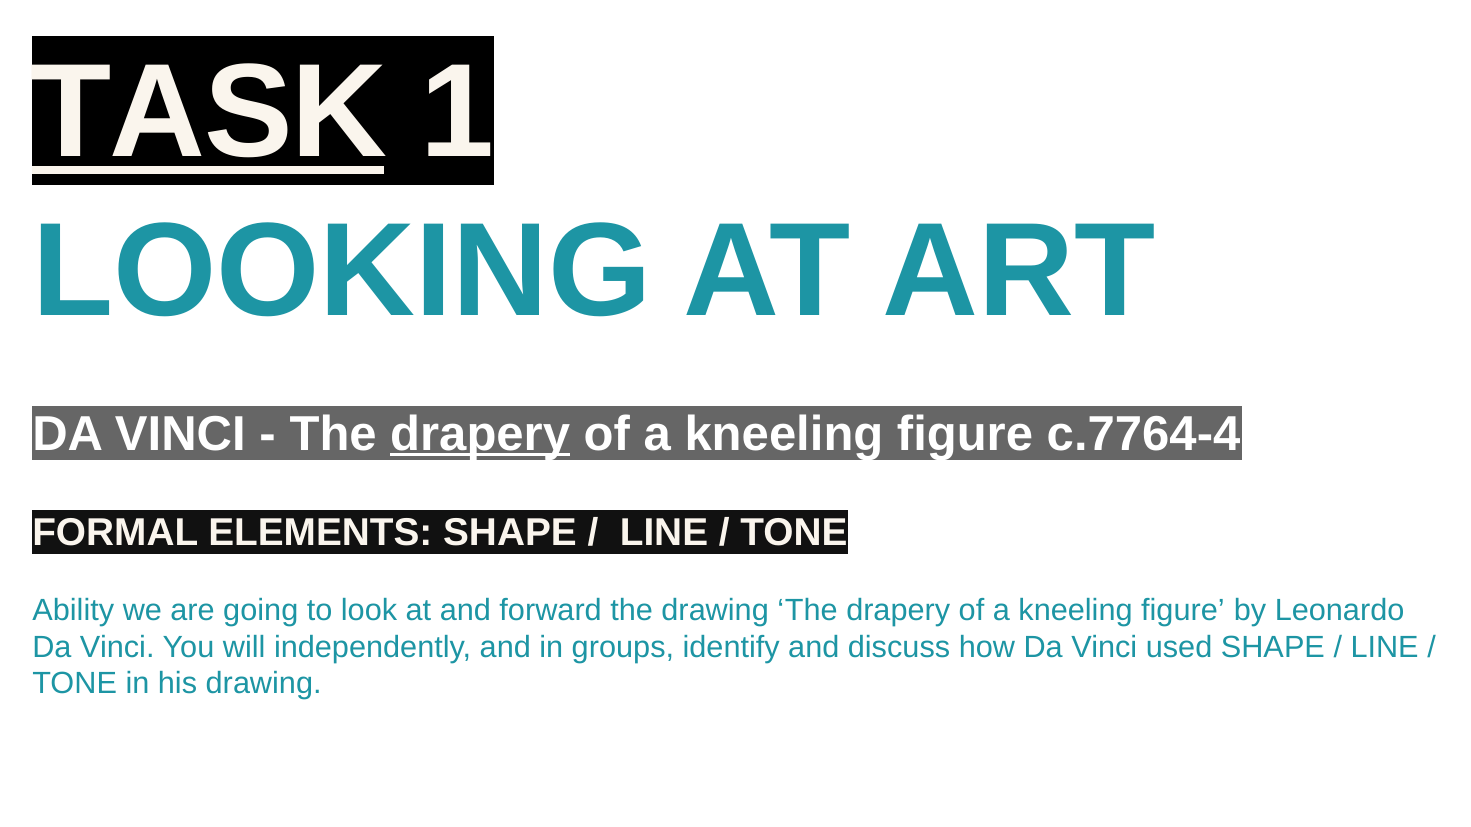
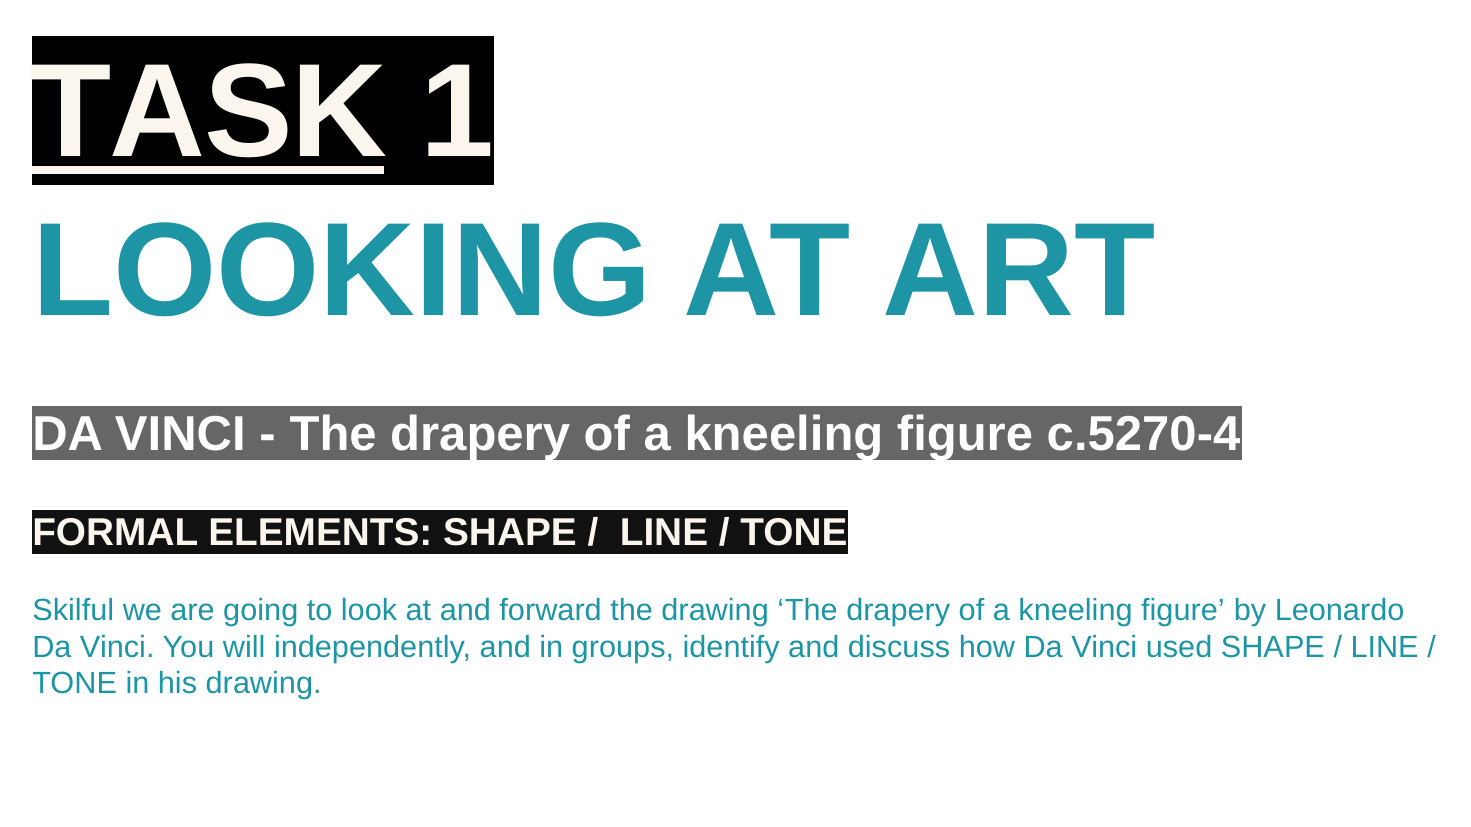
drapery underline: present -> none (480, 434)
c.7764-4: c.7764-4 -> c.5270-4 (1144, 434)
Ability: Ability -> Skilful (73, 611)
